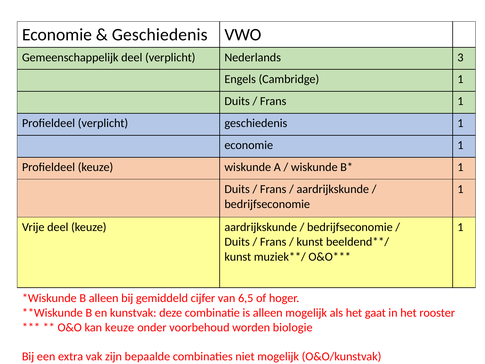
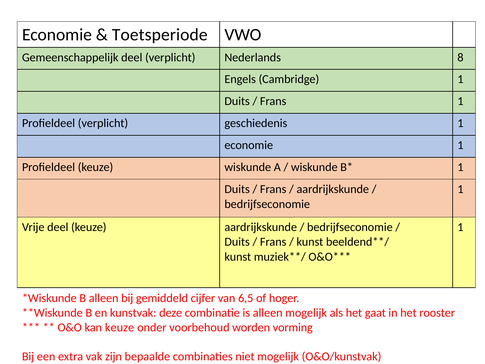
Geschiedenis: Geschiedenis -> Toetsperiode (160, 35)
3: 3 -> 8 (460, 57)
biologie: biologie -> vorming (293, 327)
